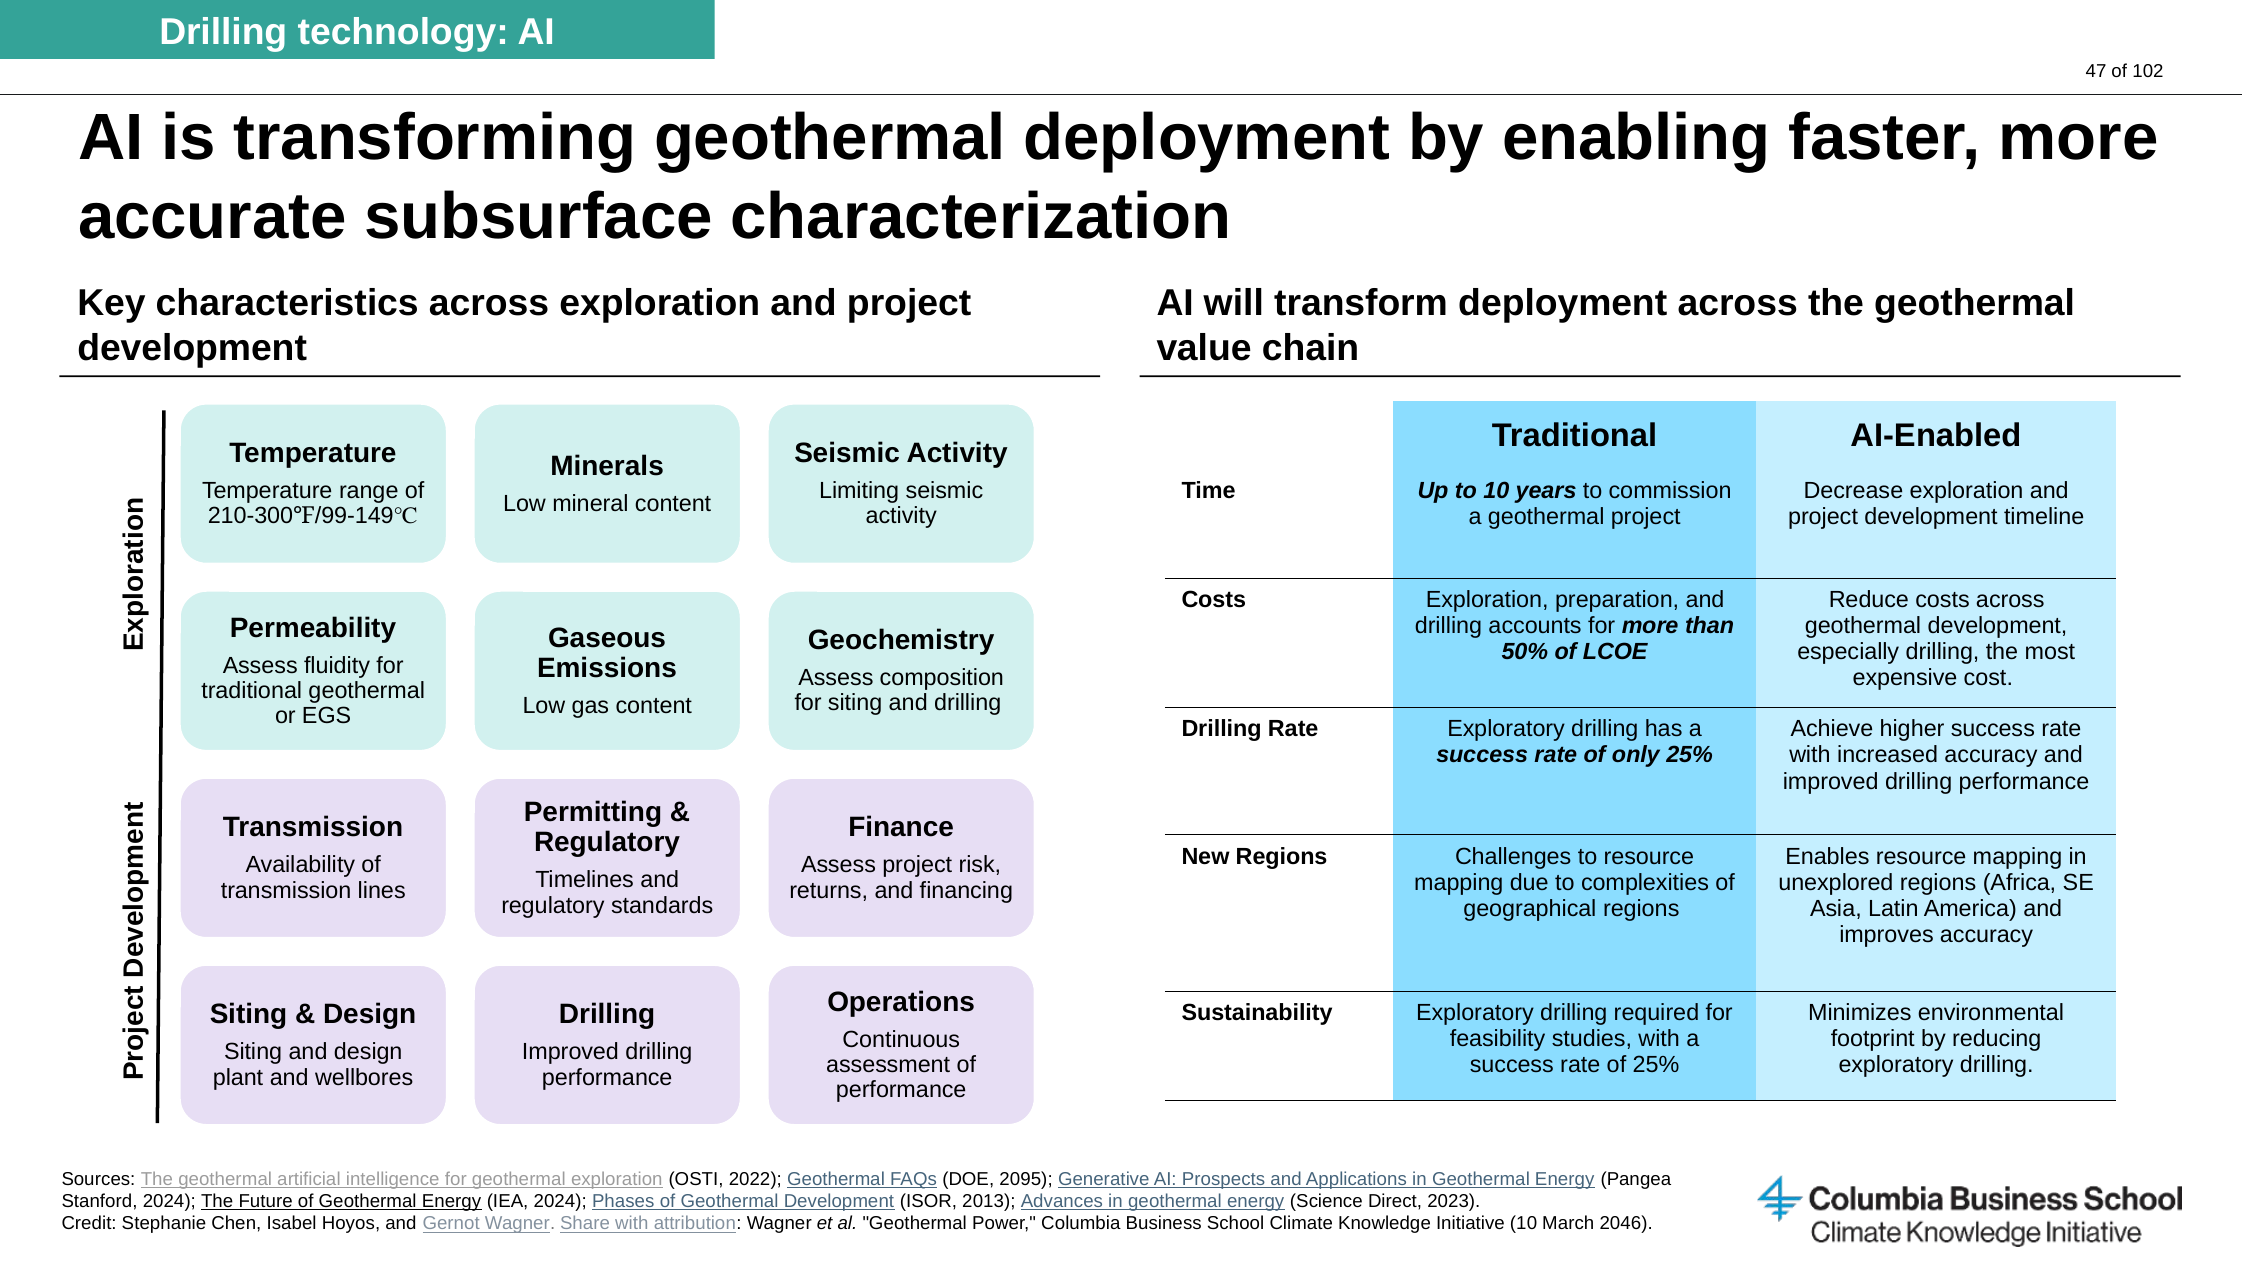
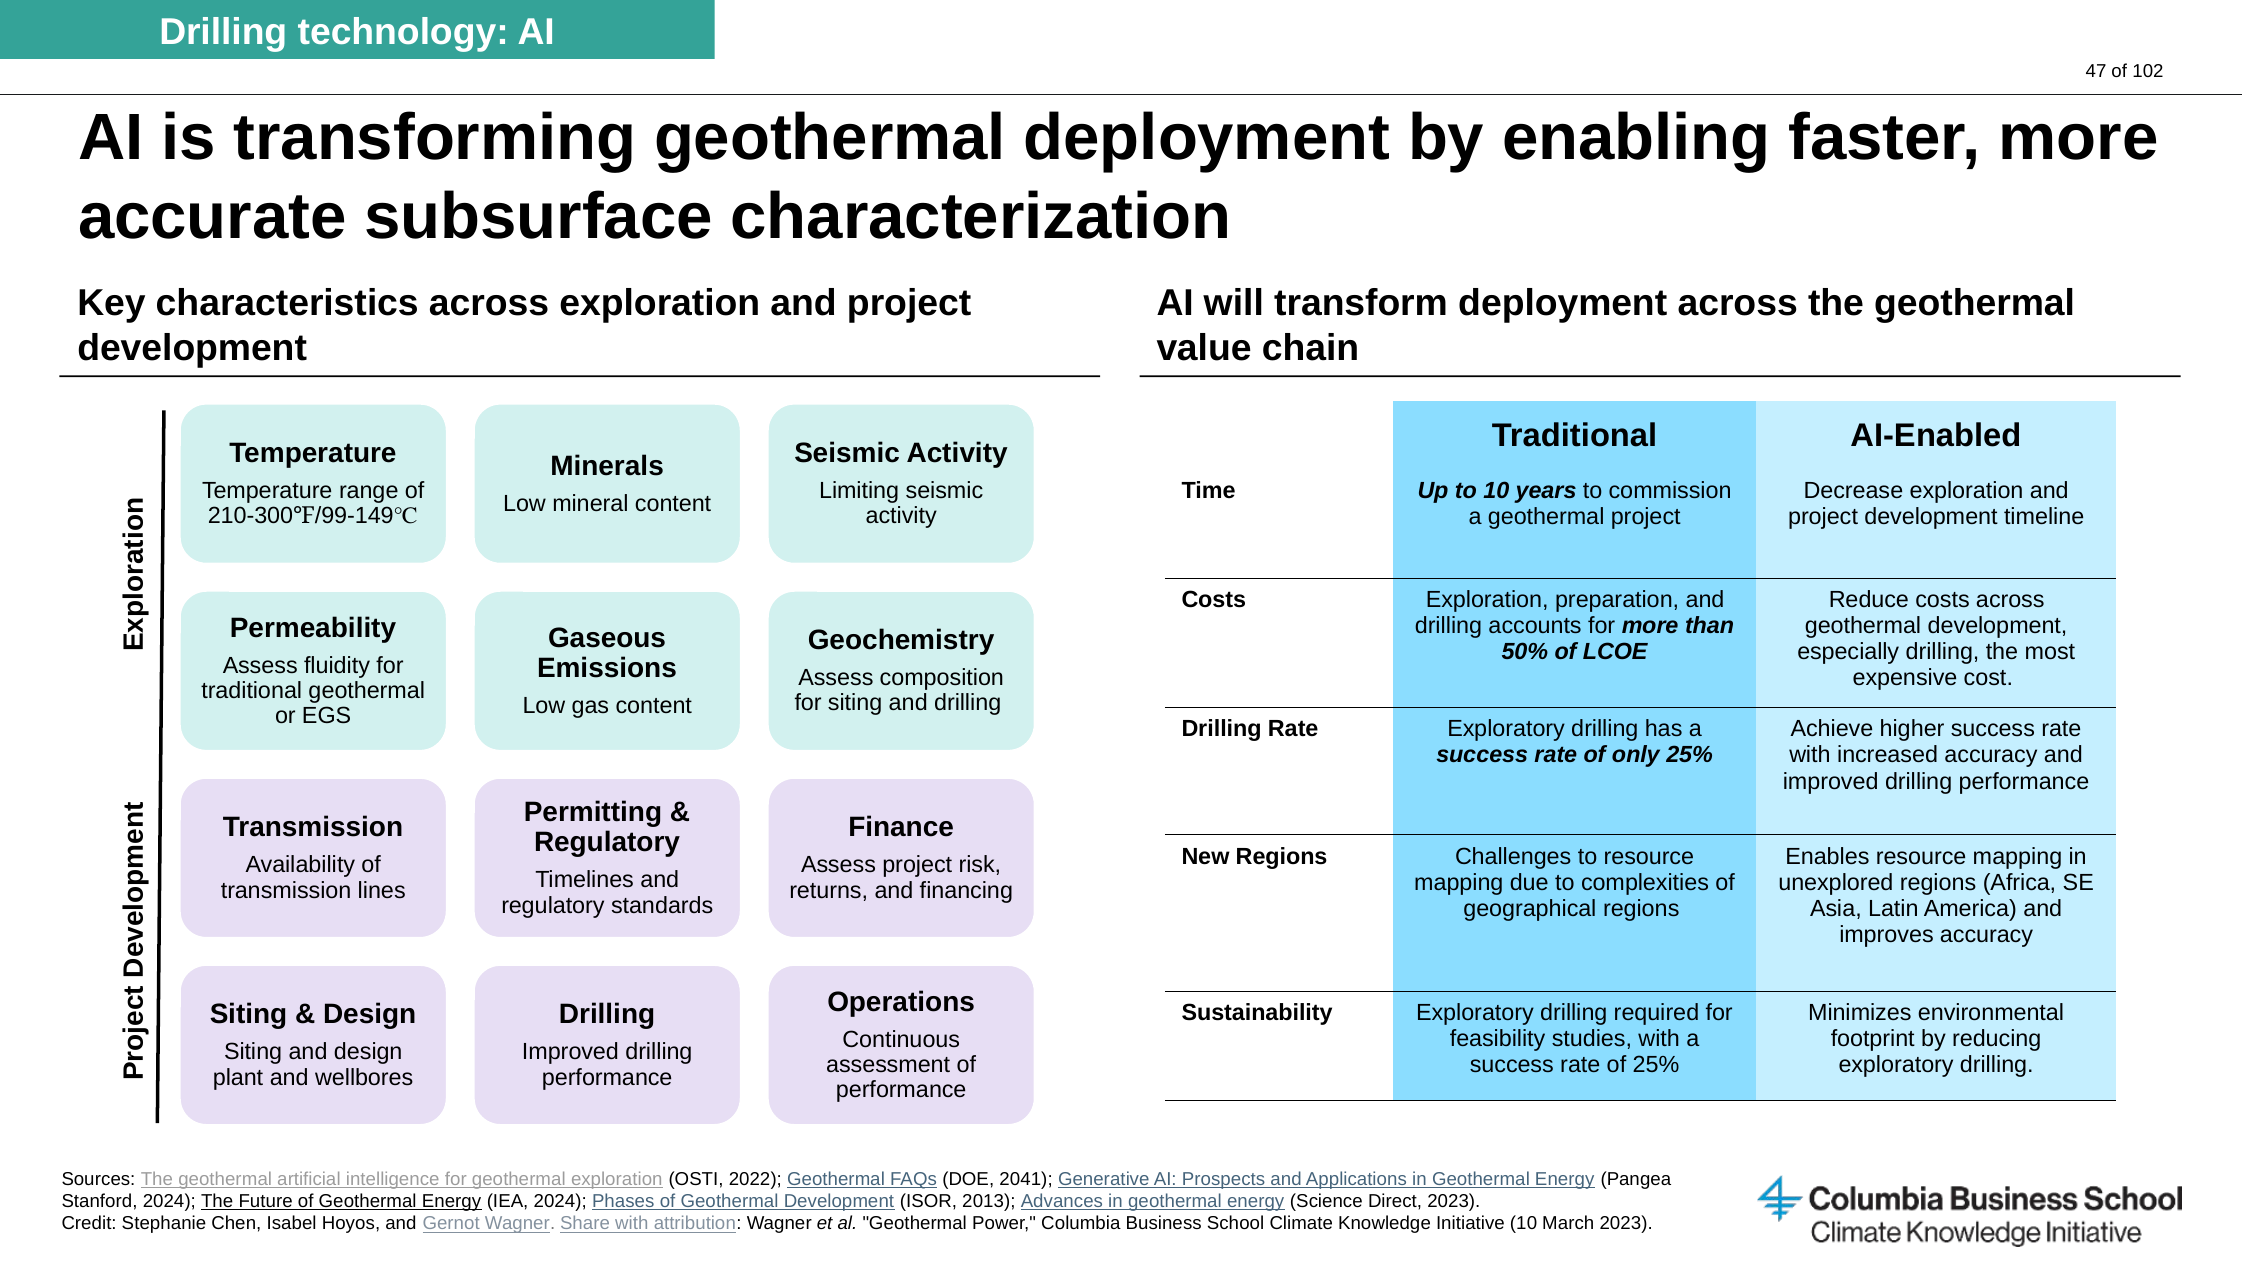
2095: 2095 -> 2041 (1026, 1179)
March 2046: 2046 -> 2023 (1626, 1224)
